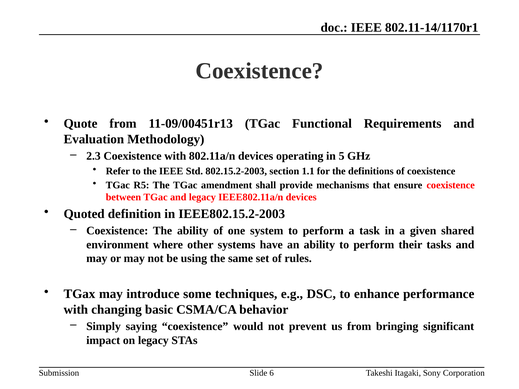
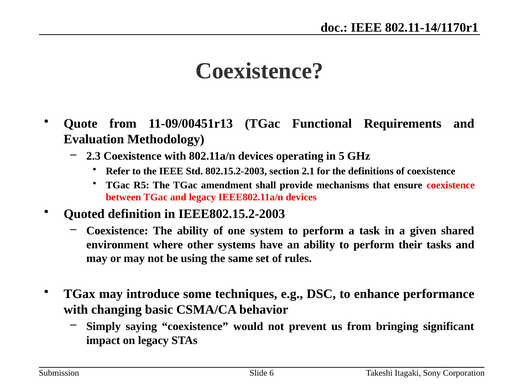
1.1: 1.1 -> 2.1 (308, 171)
